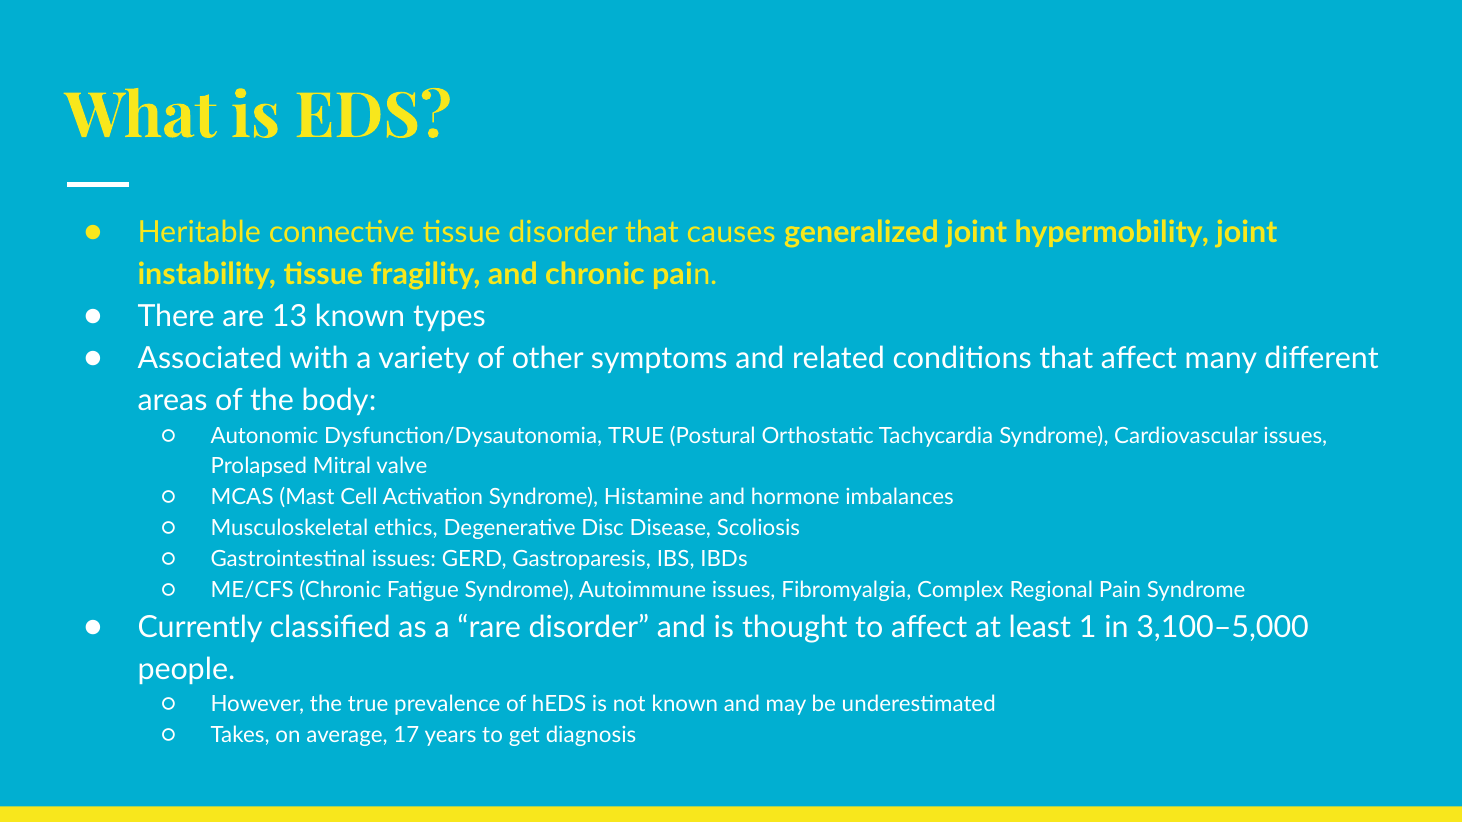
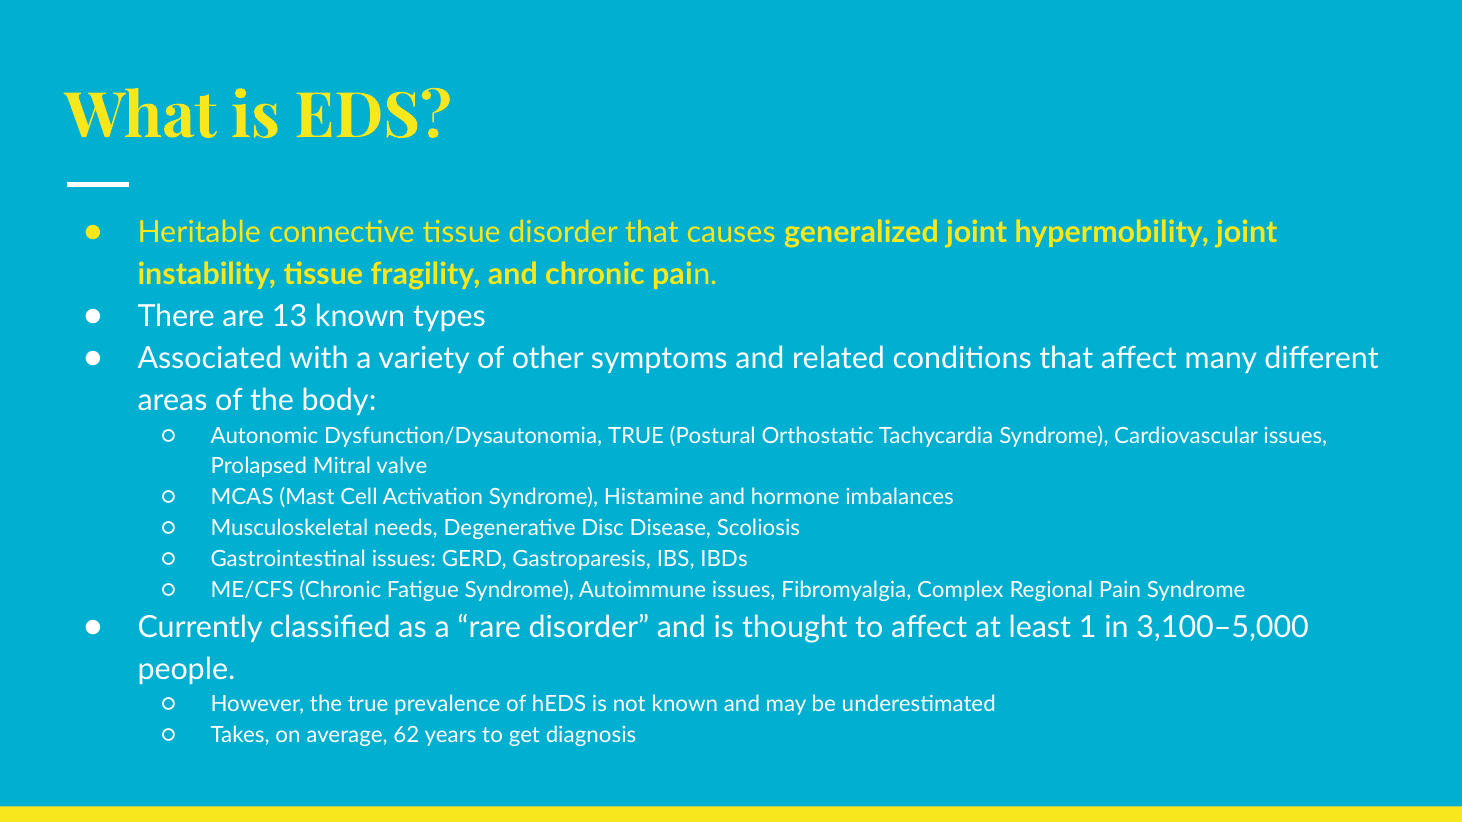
ethics: ethics -> needs (406, 528)
17: 17 -> 62 (406, 736)
